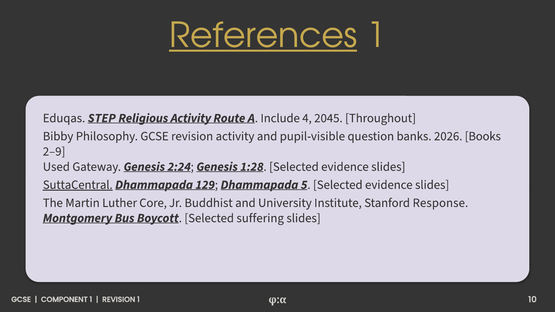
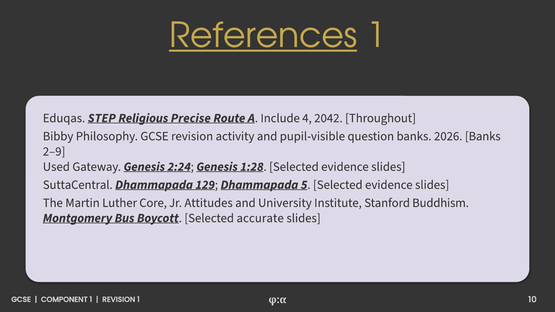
Religious Activity: Activity -> Precise (191, 118)
2045: 2045 -> 2042 (328, 118)
2026 Books: Books -> Banks (483, 136)
SuttaCentral underline: present -> none (78, 185)
Buddhist: Buddhist -> Attitudes (209, 203)
Response: Response -> Buddhism (441, 203)
suffering: suffering -> accurate (260, 218)
